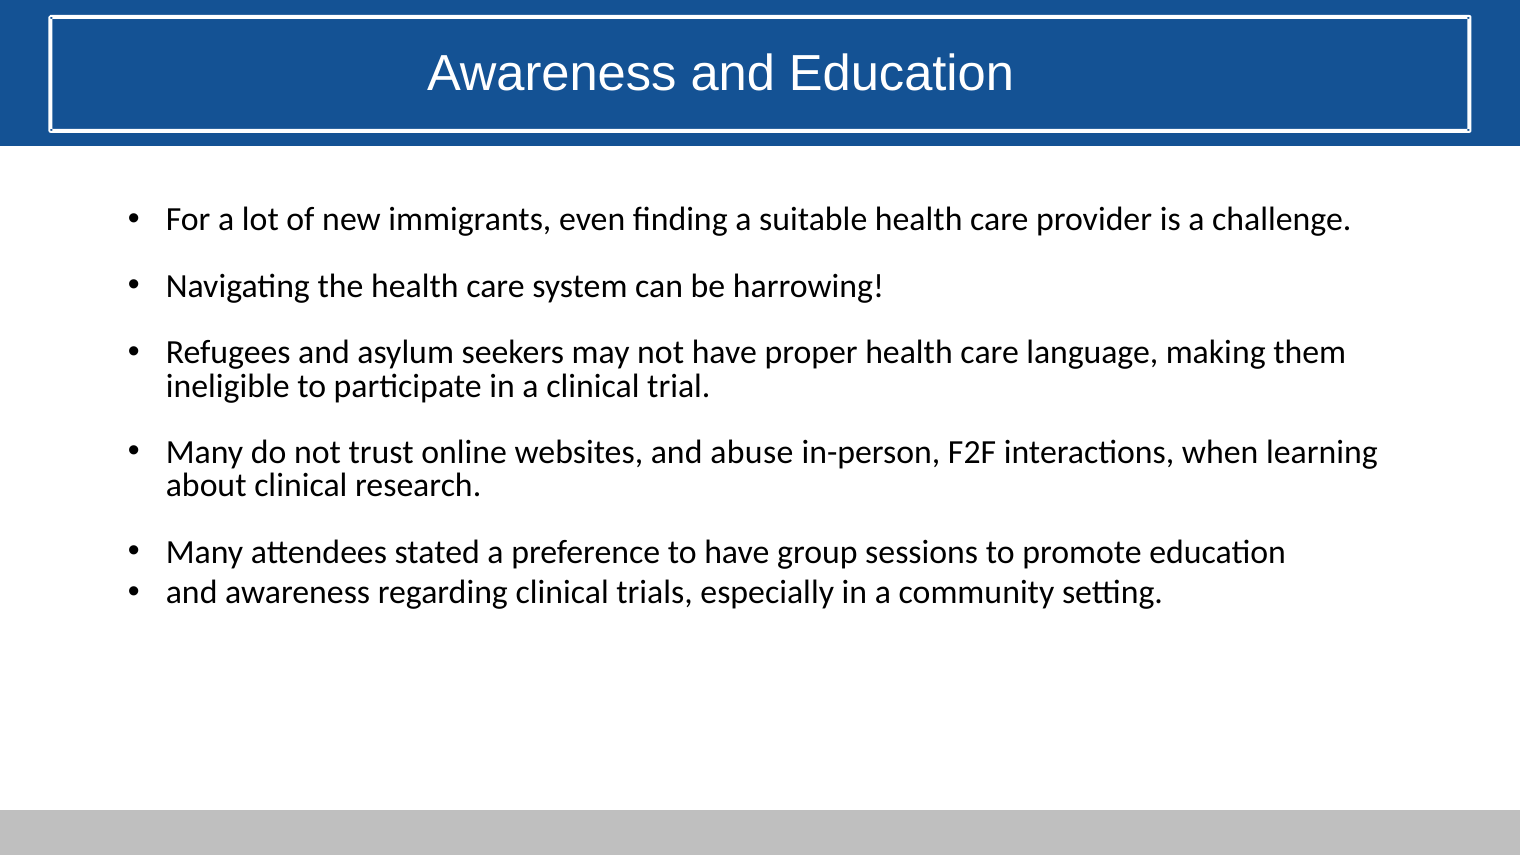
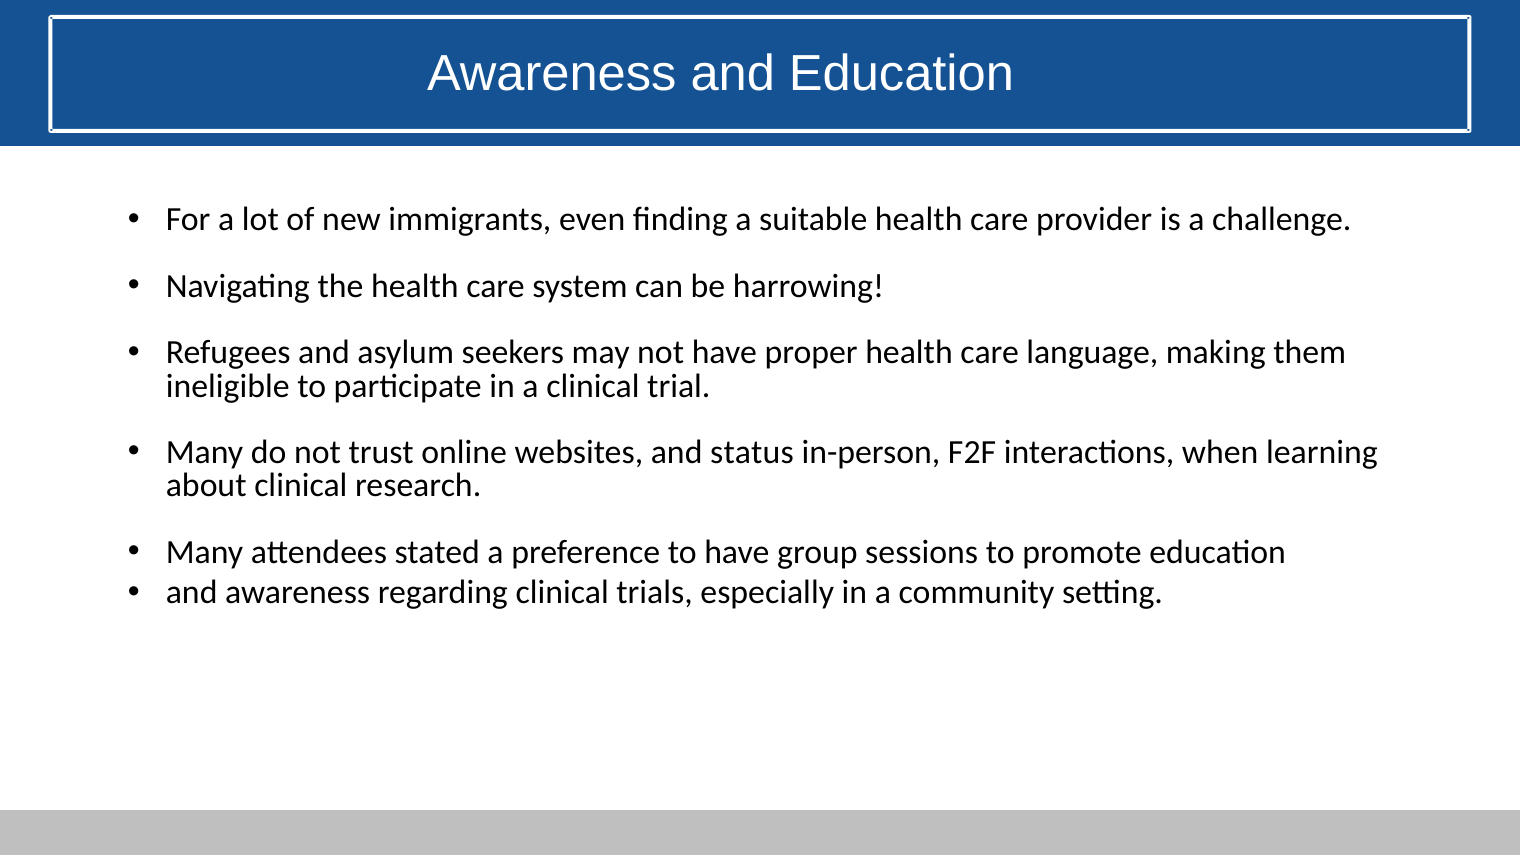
abuse: abuse -> status (752, 452)
